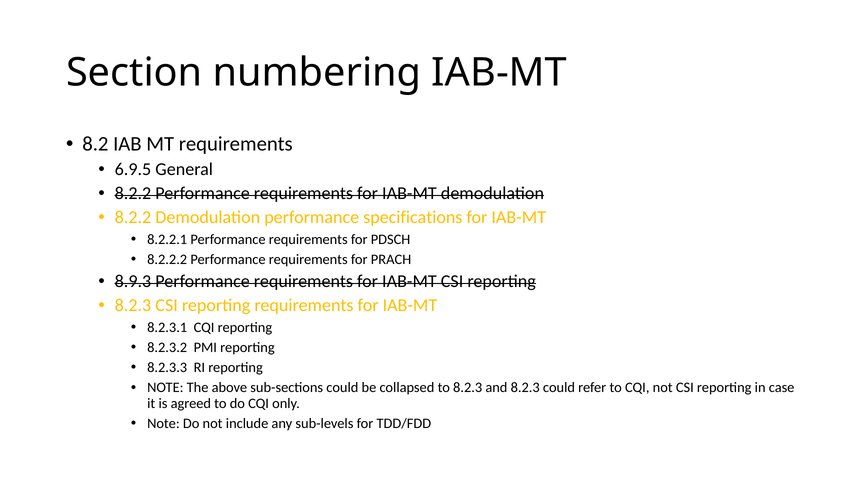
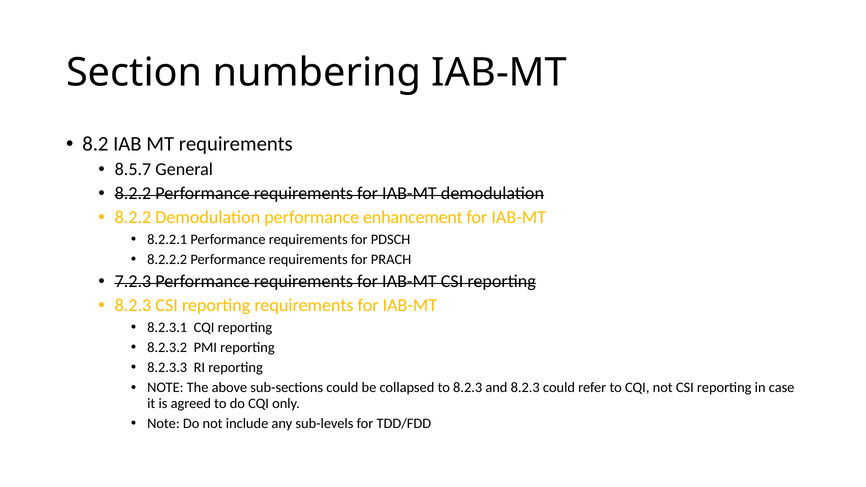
6.9.5: 6.9.5 -> 8.5.7 (133, 169)
specifications: specifications -> enhancement (413, 217)
8.9.3: 8.9.3 -> 7.2.3 (133, 282)
